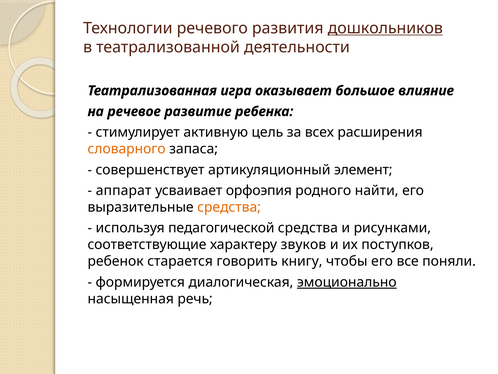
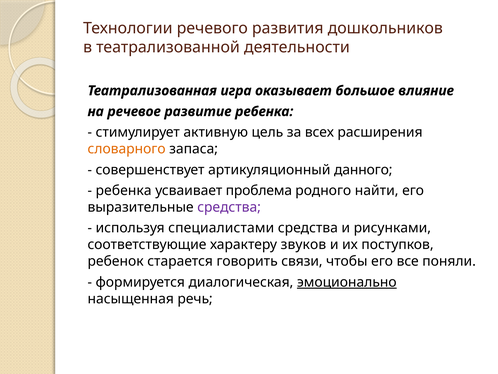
дошкольников underline: present -> none (385, 28)
элемент: элемент -> данного (363, 170)
аппарат: аппарат -> ребенка (124, 190)
орфоэпия: орфоэпия -> проблема (259, 190)
средства colour: orange -> purple (229, 207)
педагогической: педагогической -> специалистами (221, 228)
книгу: книгу -> связи (302, 261)
